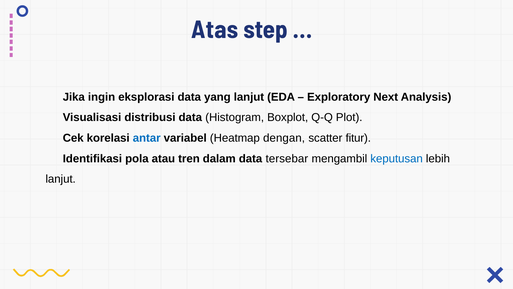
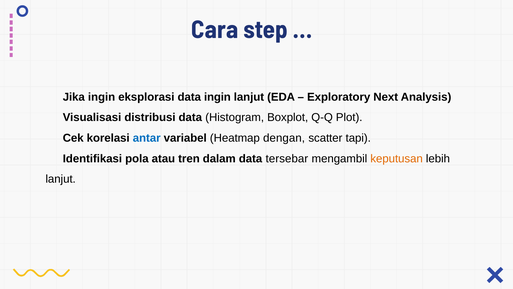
Atas: Atas -> Cara (215, 30)
data yang: yang -> ingin (217, 97)
fitur: fitur -> tapi (358, 138)
keputusan colour: blue -> orange (397, 158)
